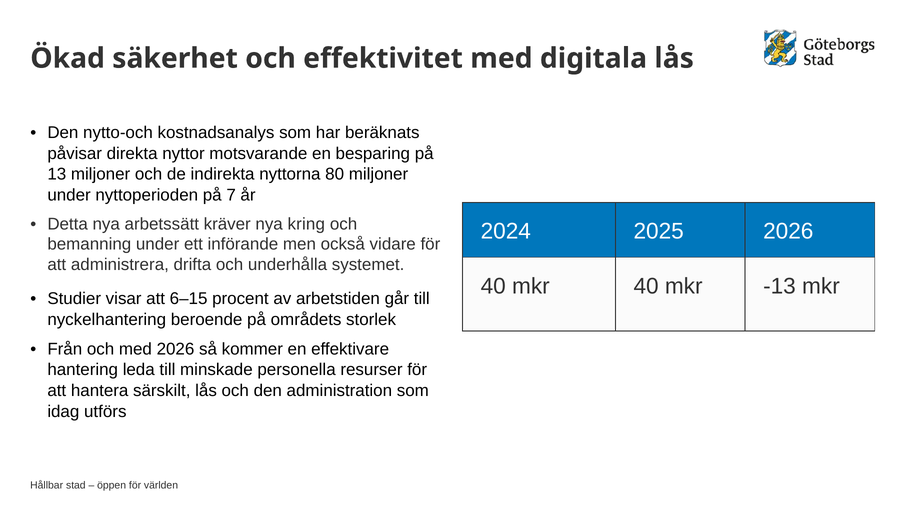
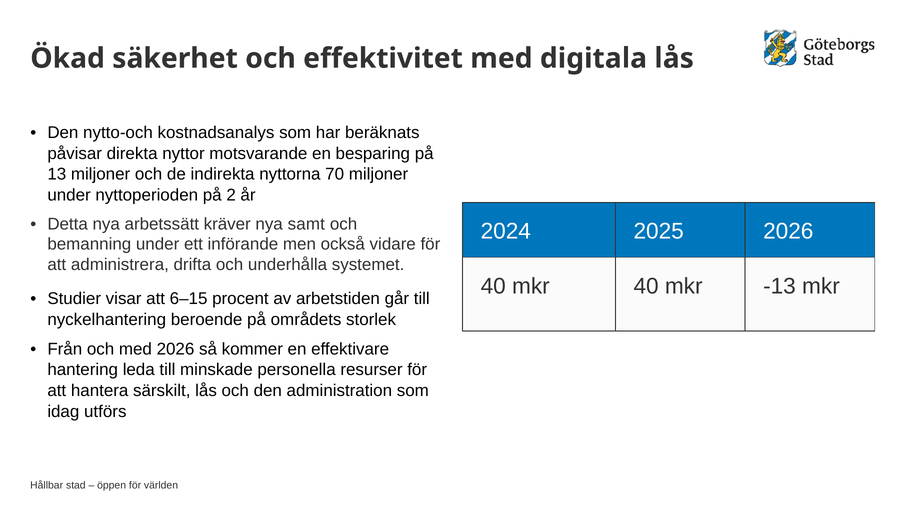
80: 80 -> 70 (335, 174)
7: 7 -> 2 (231, 195)
kring: kring -> samt (306, 224)
